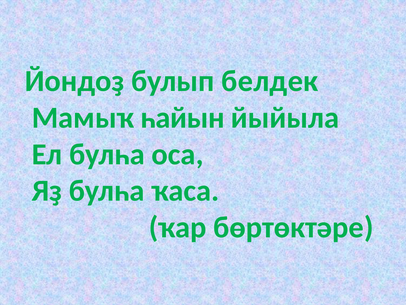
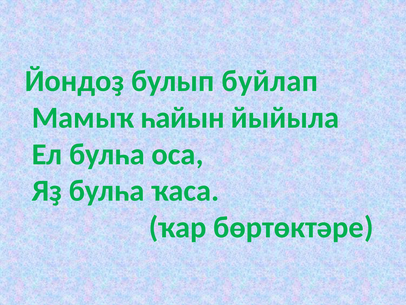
белдек: белдек -> буйлап (270, 81)
